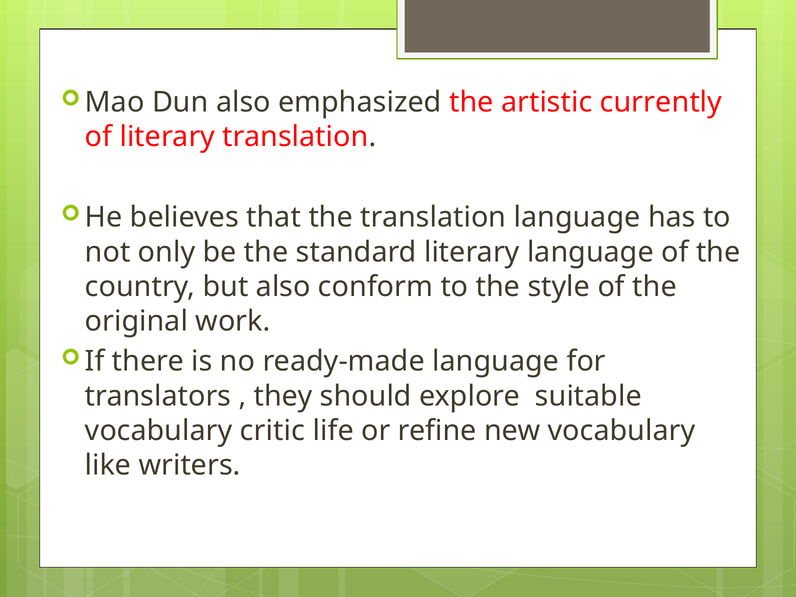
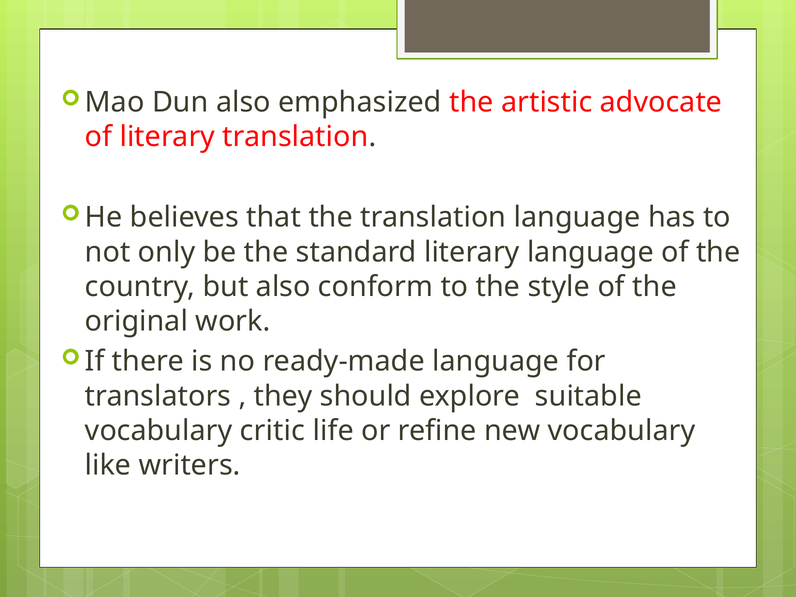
currently: currently -> advocate (661, 102)
